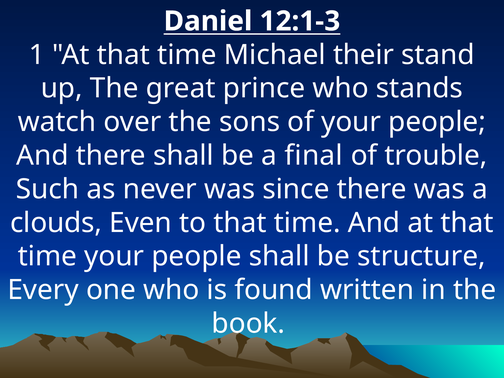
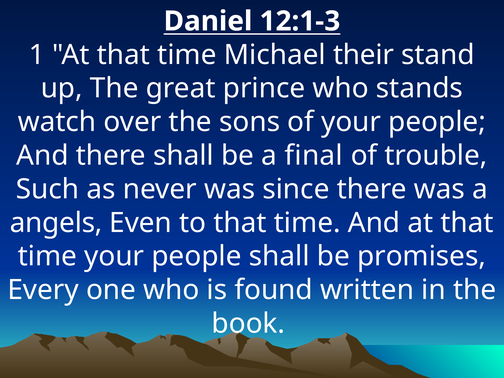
clouds: clouds -> angels (56, 223)
structure: structure -> promises (422, 256)
